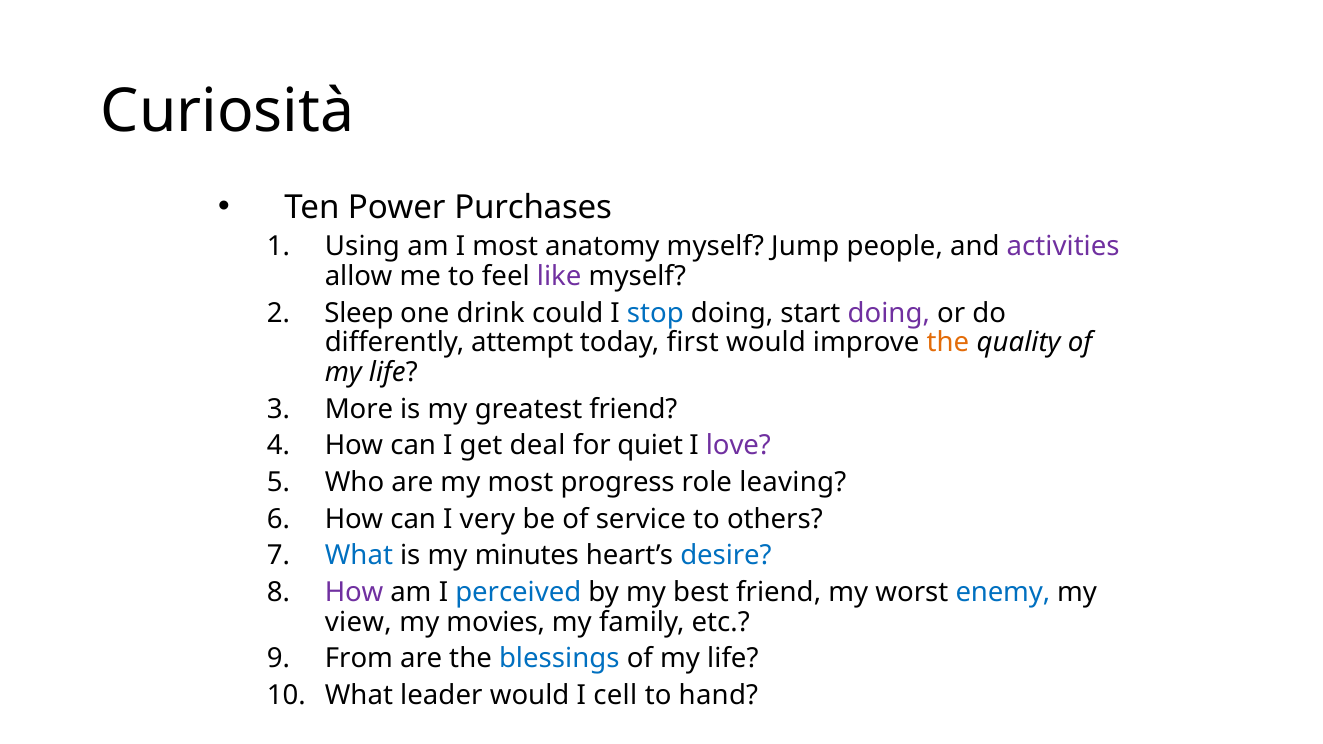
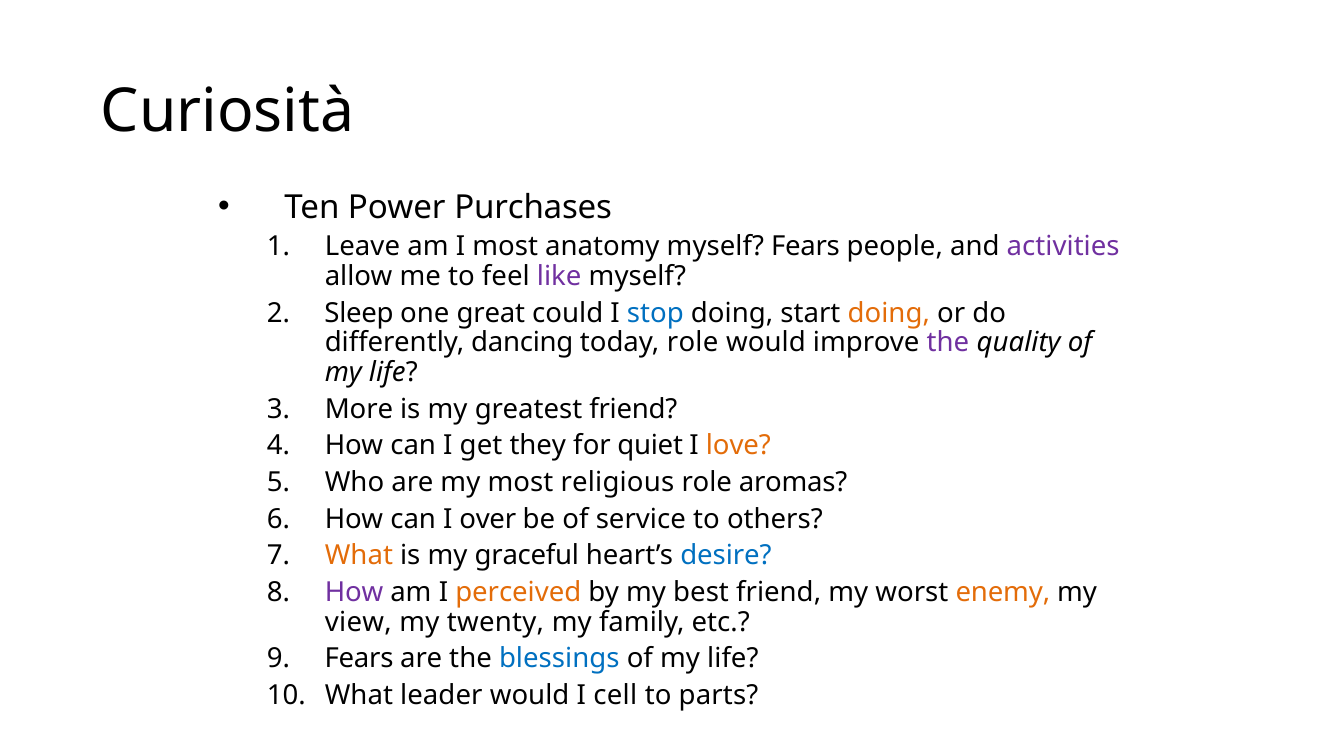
Using: Using -> Leave (362, 247)
myself Jump: Jump -> Fears (805, 247)
drink: drink -> great (491, 313)
doing colour: purple -> orange (889, 313)
attempt: attempt -> dancing (522, 343)
today first: first -> role (693, 343)
the colour: orange -> purple (948, 343)
deal: deal -> they (538, 446)
love colour: purple -> orange (738, 446)
progress: progress -> religious (617, 483)
leaving: leaving -> aromas (793, 483)
very: very -> over (488, 519)
What colour: blue -> orange (359, 556)
minutes: minutes -> graceful (527, 556)
perceived colour: blue -> orange (518, 593)
enemy colour: blue -> orange (1003, 593)
movies: movies -> twenty (495, 622)
From: From -> Fears (359, 659)
hand: hand -> parts (719, 696)
